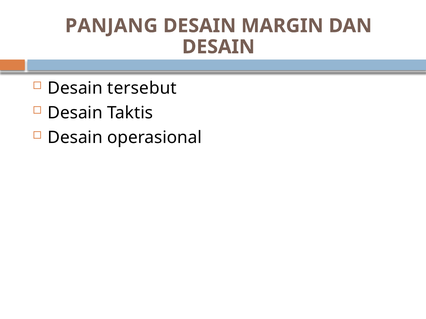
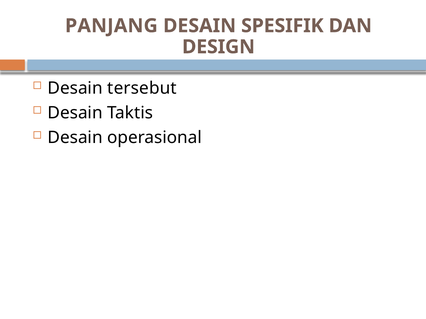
MARGIN: MARGIN -> SPESIFIK (282, 26)
DESAIN: DESAIN -> DESIGN (219, 47)
